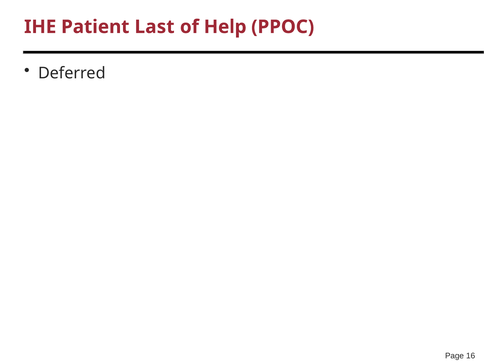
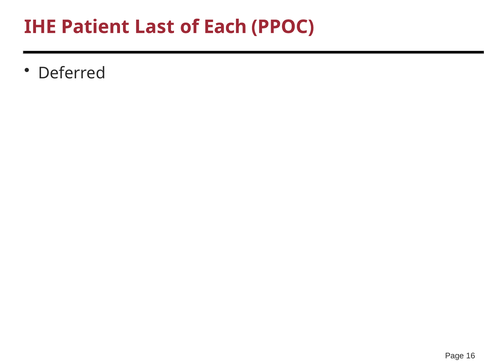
Help: Help -> Each (225, 27)
